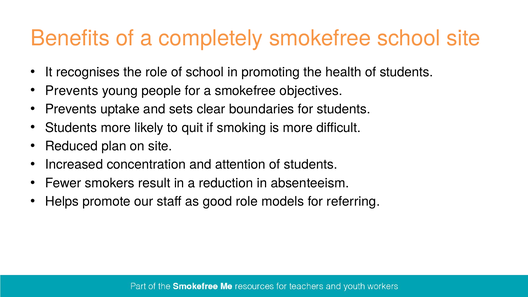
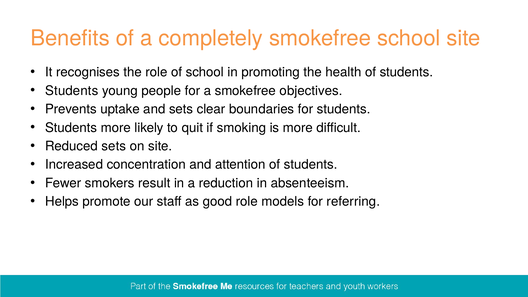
Prevents: Prevents -> Students (72, 91)
Reduced plan: plan -> sets (114, 146)
